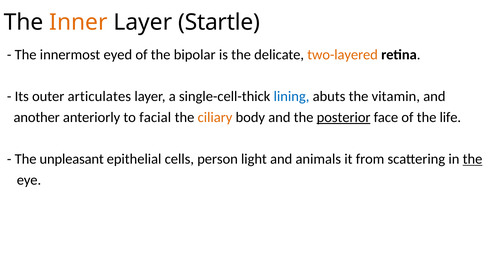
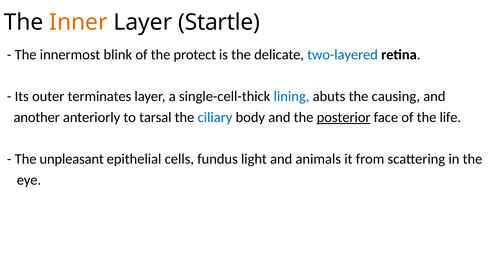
eyed: eyed -> blink (118, 55)
bipolar: bipolar -> protect (195, 55)
two-layered colour: orange -> blue (343, 55)
articulates: articulates -> terminates (99, 97)
vitamin: vitamin -> causing (396, 97)
facial: facial -> tarsal (155, 117)
ciliary colour: orange -> blue (215, 117)
person: person -> fundus (218, 159)
the underline: present -> none (473, 159)
